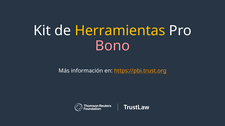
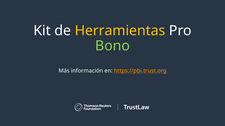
Bono colour: pink -> light green (112, 46)
